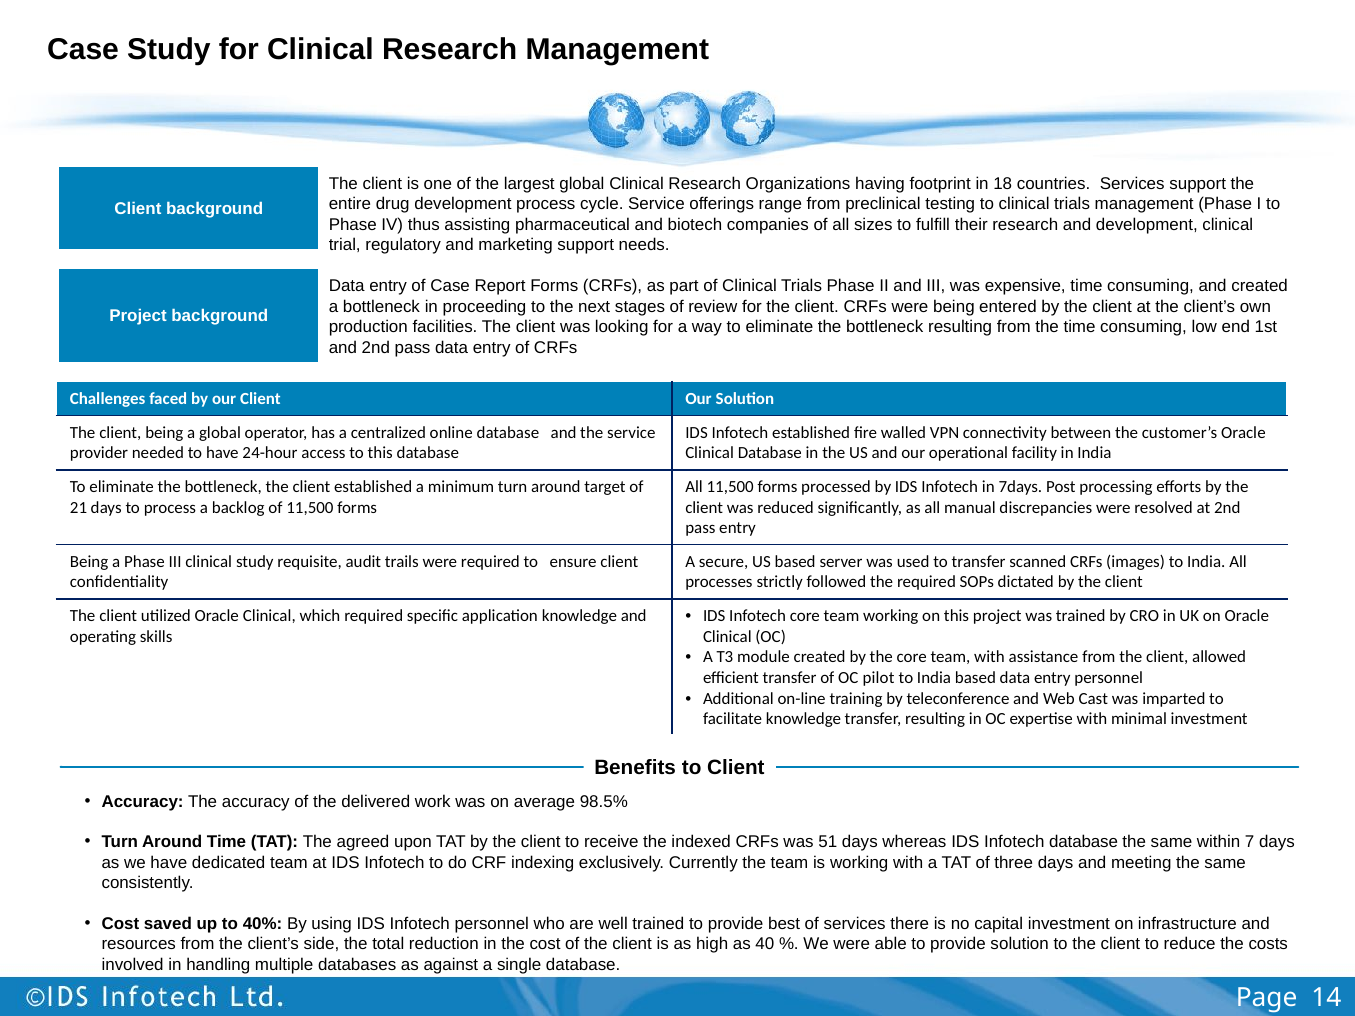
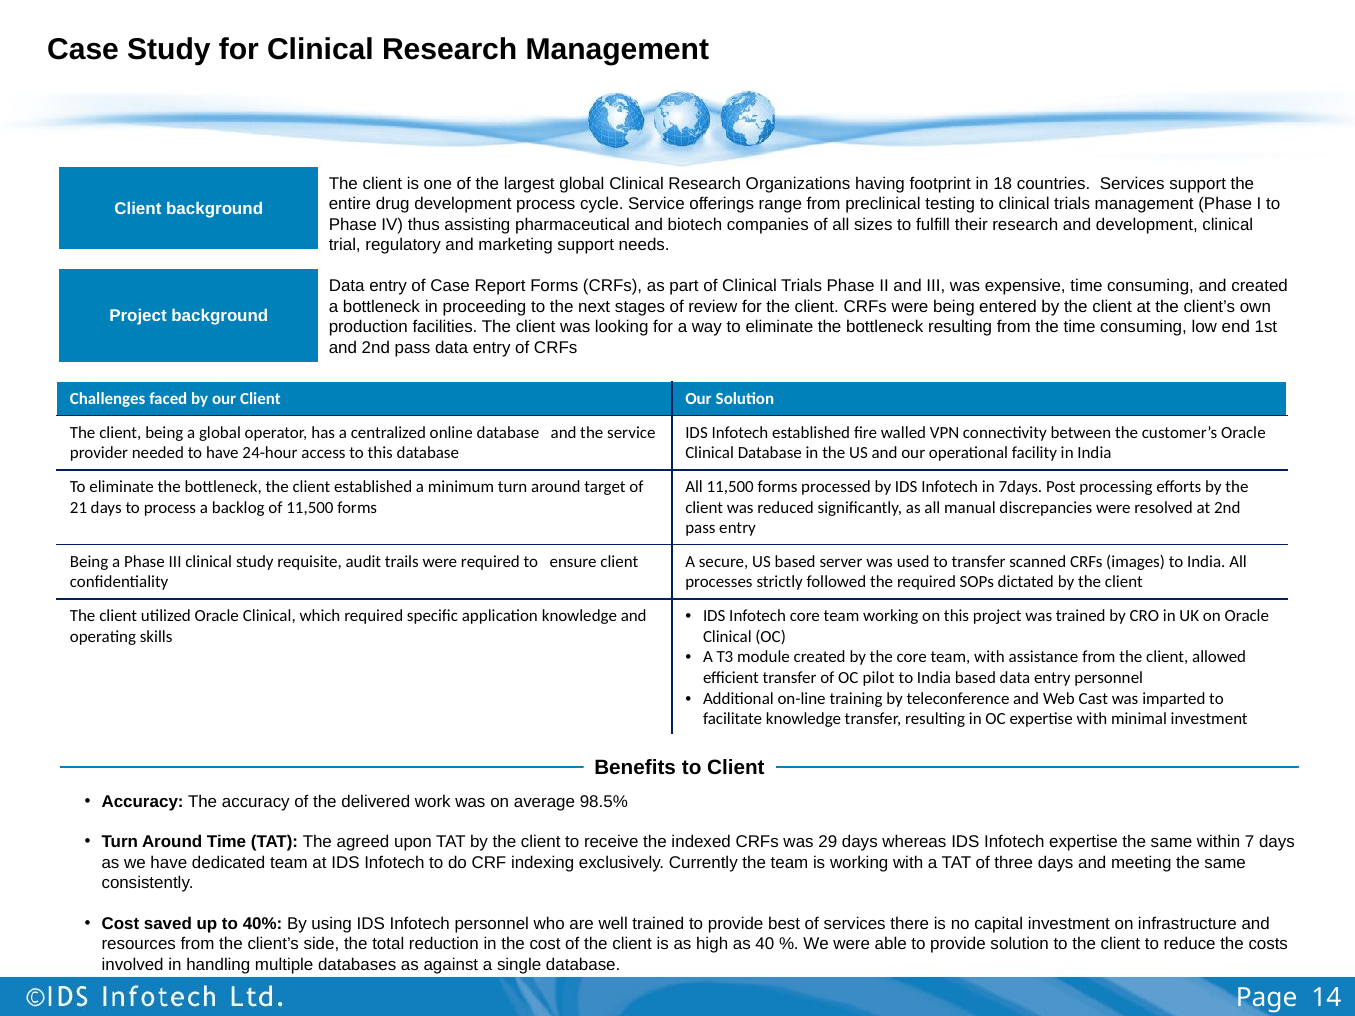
51: 51 -> 29 (828, 843)
Infotech database: database -> expertise (1083, 843)
